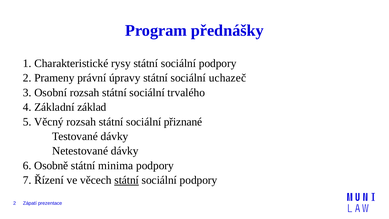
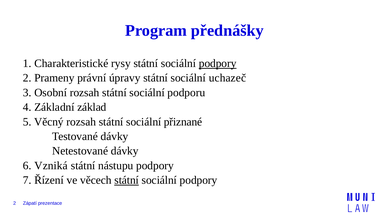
podpory underline: none -> present (218, 63)
trvalého: trvalého -> podporu (186, 93)
Osobně: Osobně -> Vzniká (51, 165)
minima: minima -> nástupu (116, 165)
